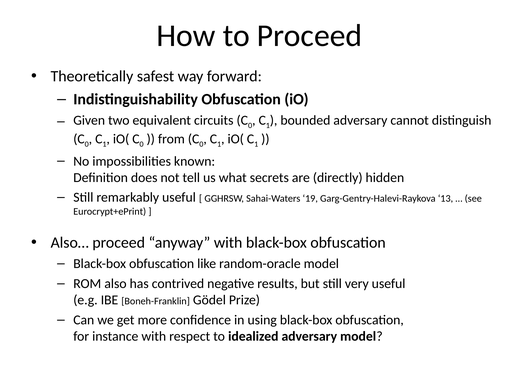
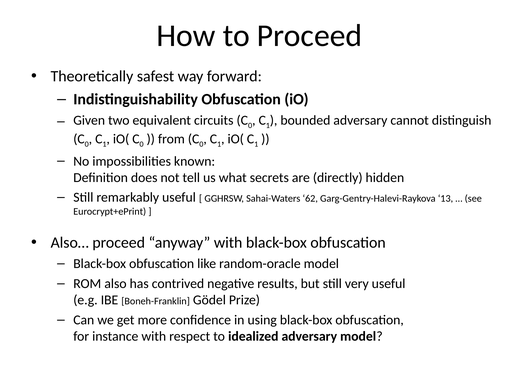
19: 19 -> 62 (310, 199)
